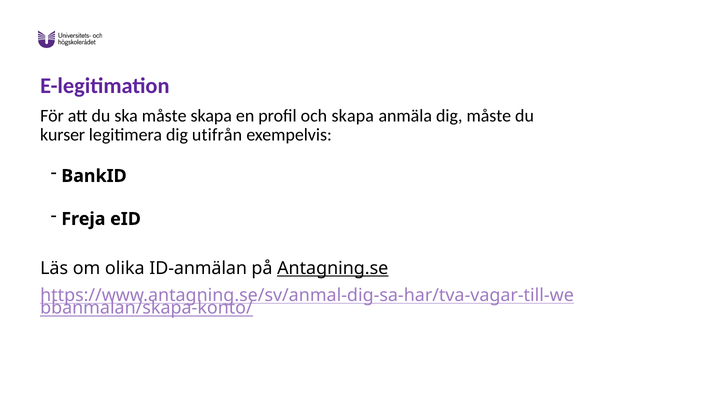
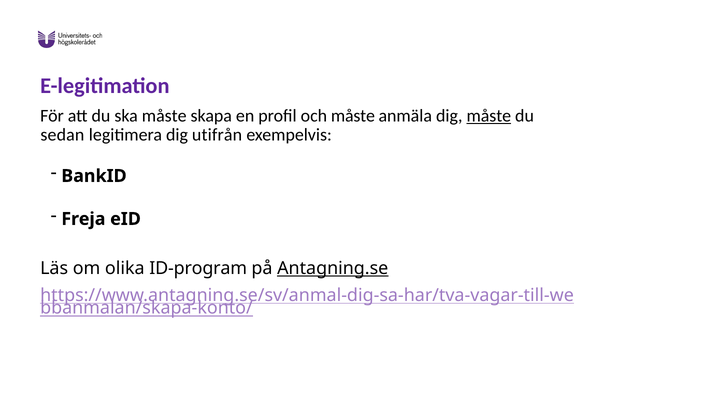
och skapa: skapa -> måste (353, 116)
måste underline: none -> present (489, 116)
kurser: kurser -> sedan (62, 135)
ID-anmälan: ID-anmälan -> ID-program (198, 268)
